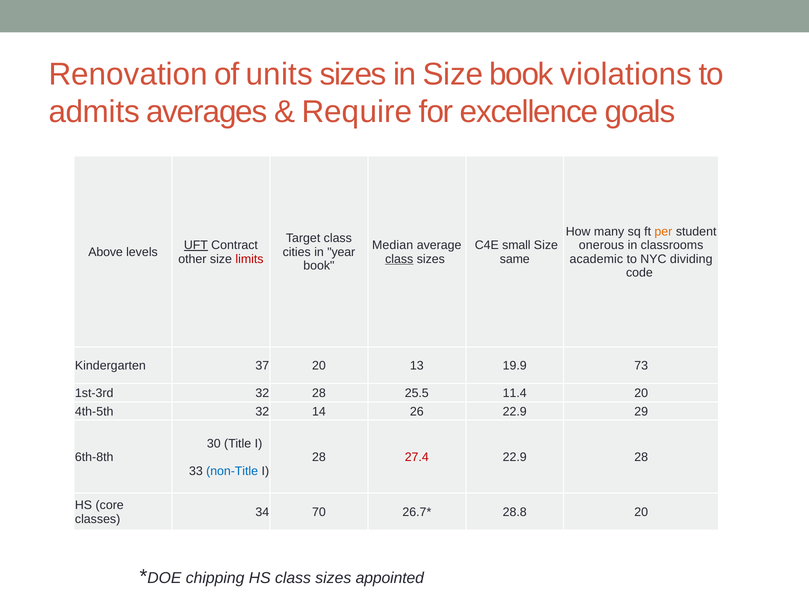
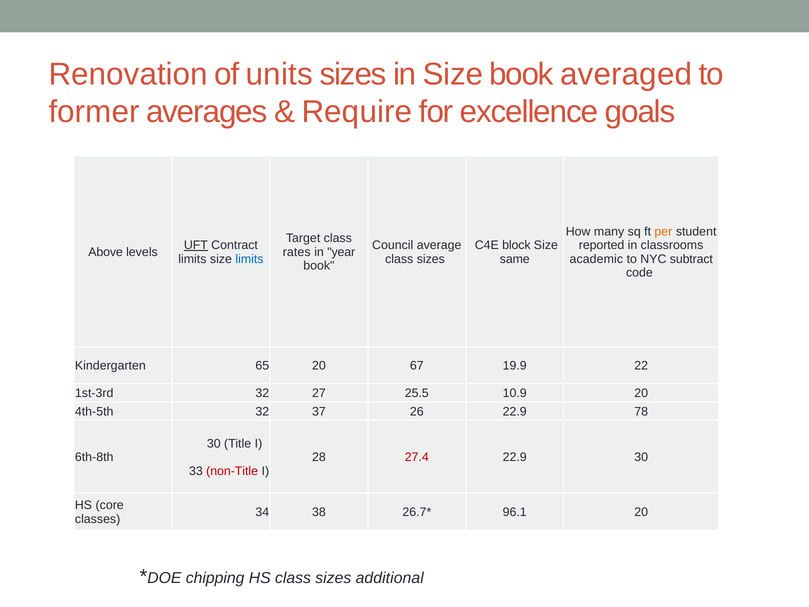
violations: violations -> averaged (626, 74)
admits: admits -> former (94, 112)
Median: Median -> Council (393, 245)
small: small -> block (516, 245)
onerous: onerous -> reported (602, 245)
cities: cities -> rates (297, 252)
other: other -> limits (192, 259)
limits colour: red -> blue (249, 259)
class underline: present -> none (399, 259)
dividing: dividing -> subtract (691, 259)
37: 37 -> 65 (262, 366)
13: 13 -> 67 (417, 366)
73: 73 -> 22 (641, 366)
32 28: 28 -> 27 (319, 393)
11.4: 11.4 -> 10.9 (515, 393)
14: 14 -> 37 (319, 411)
29: 29 -> 78 (641, 411)
22.9 28: 28 -> 30 (641, 457)
non-Title colour: blue -> red (232, 471)
70: 70 -> 38 (319, 512)
28.8: 28.8 -> 96.1 (515, 512)
appointed: appointed -> additional (390, 578)
